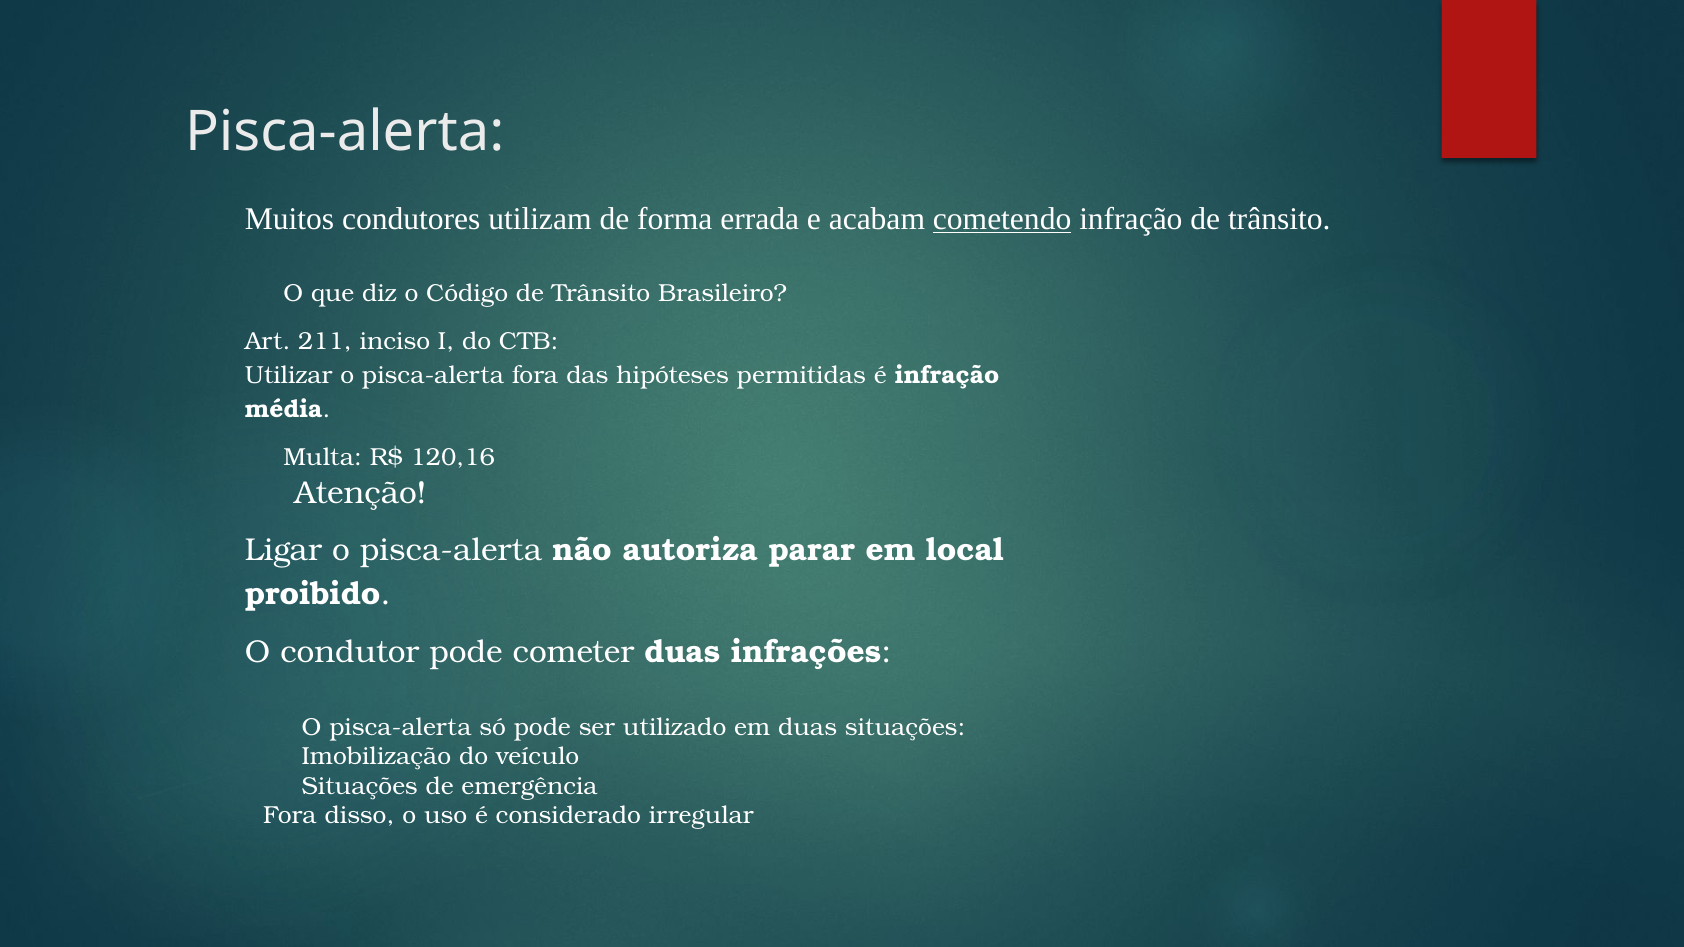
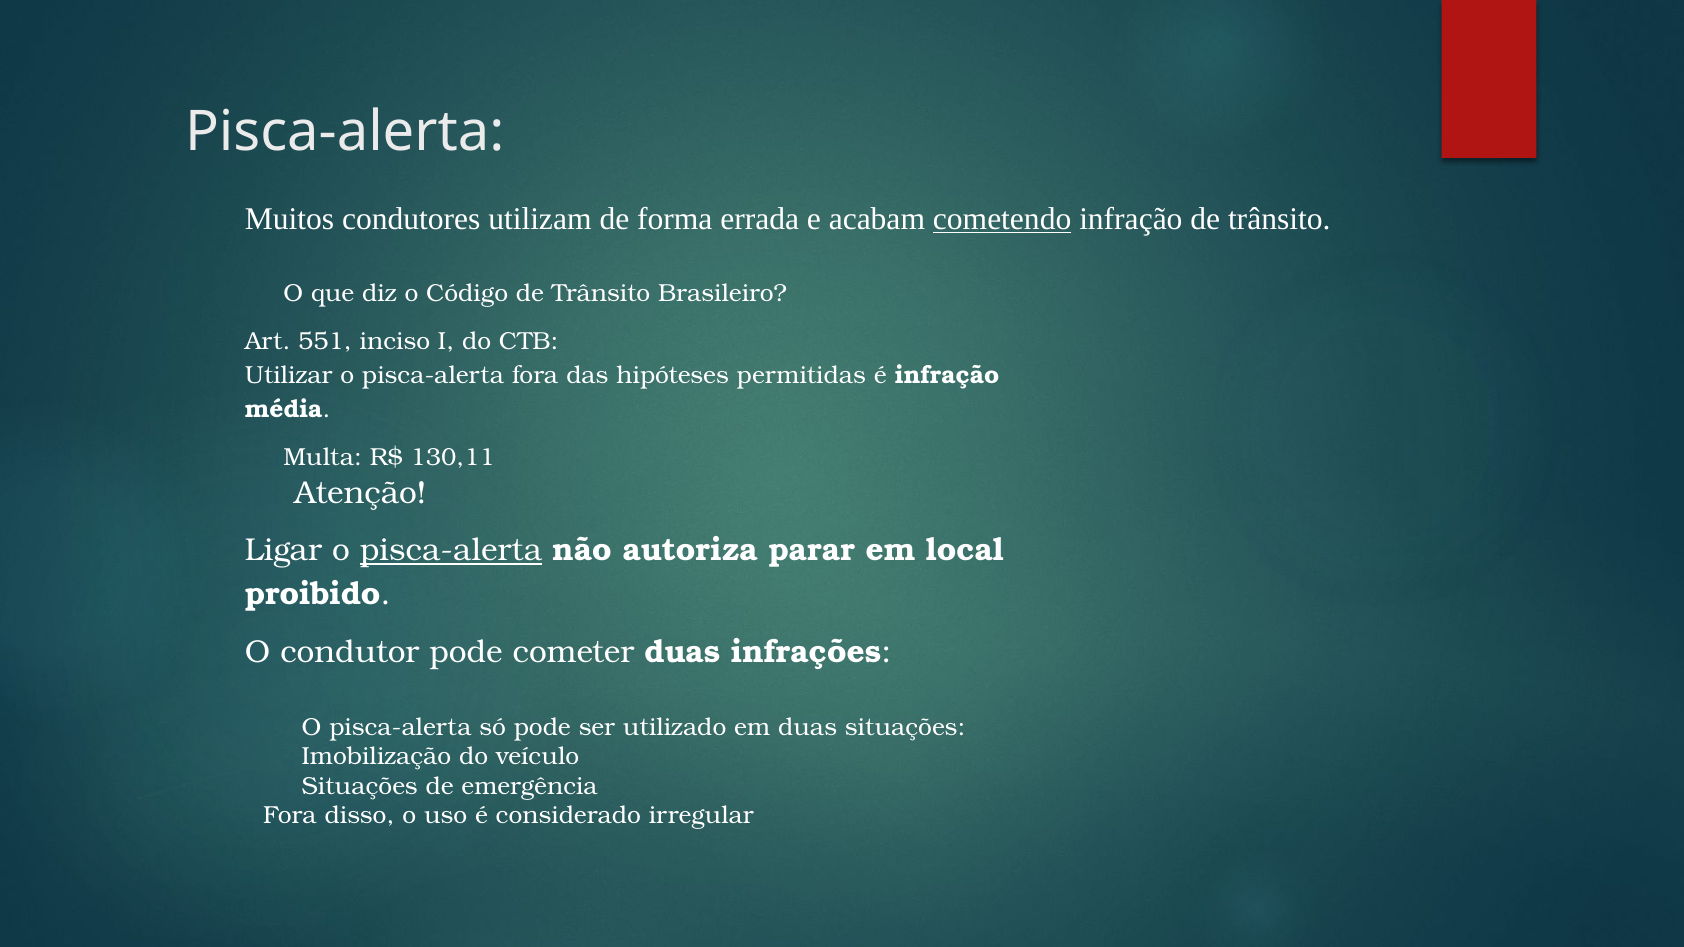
211: 211 -> 551 (325, 342)
120,16: 120,16 -> 130,11 (453, 457)
pisca-alerta underline: none -> present (451, 551)
